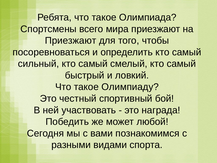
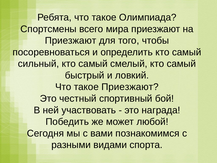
такое Олимпиаду: Олимпиаду -> Приезжают (130, 87)
